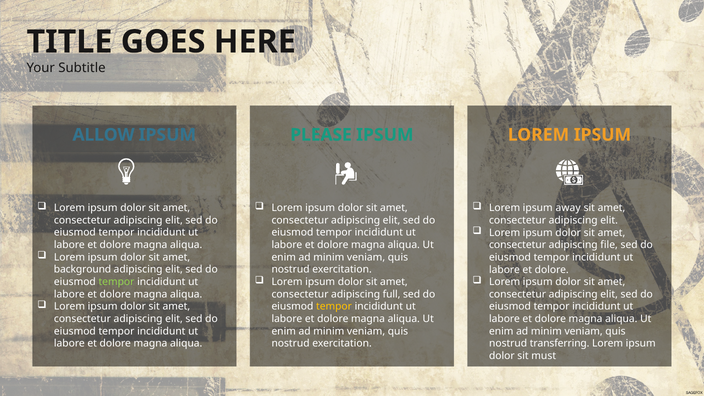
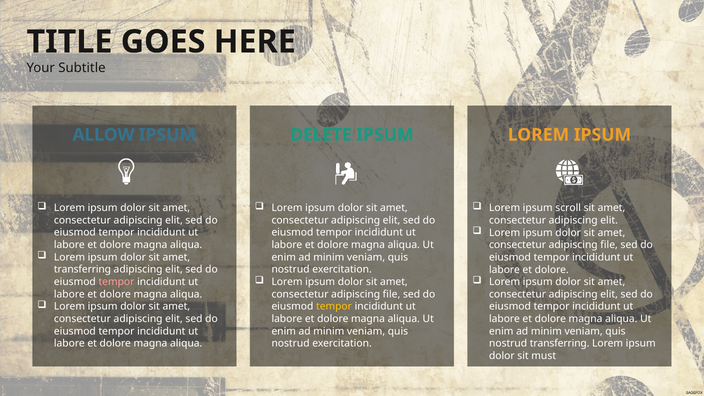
PLEASE: PLEASE -> DELETE (321, 135)
away: away -> scroll (568, 208)
background: background -> transferring (83, 270)
tempor colour: light green -> pink (116, 282)
full: full -> file (392, 294)
